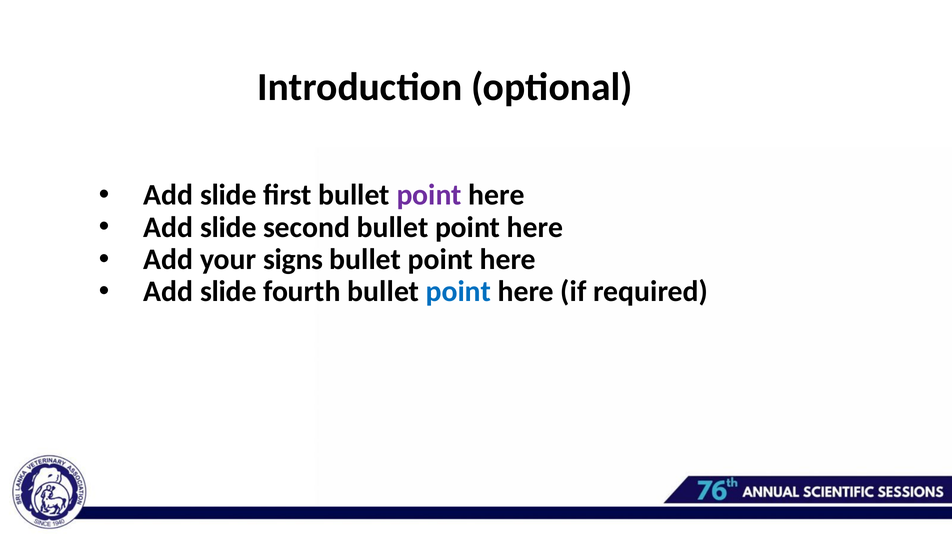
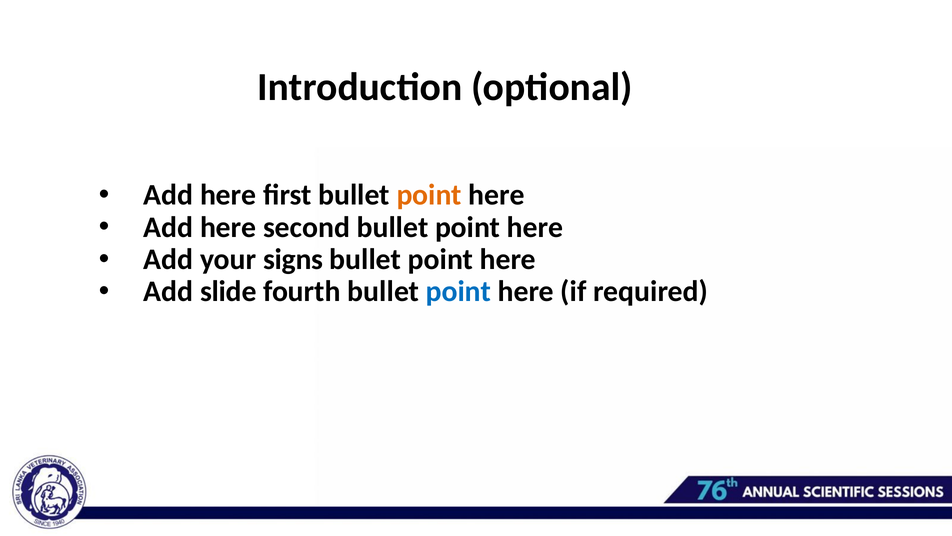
slide: slide -> here (228, 195)
point colour: purple -> orange (429, 195)
slide: slide -> here (228, 227)
